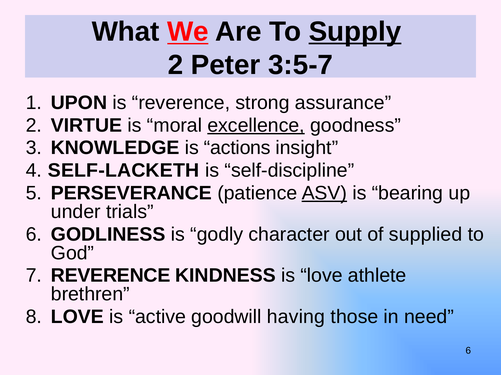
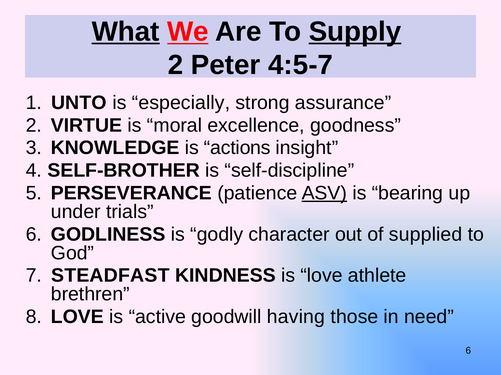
What underline: none -> present (126, 32)
3:5-7: 3:5-7 -> 4:5-7 (301, 65)
UPON: UPON -> UNTO (79, 103)
is reverence: reverence -> especially (181, 103)
excellence underline: present -> none (256, 126)
SELF-LACKETH: SELF-LACKETH -> SELF-BROTHER (124, 171)
7 REVERENCE: REVERENCE -> STEADFAST (110, 276)
